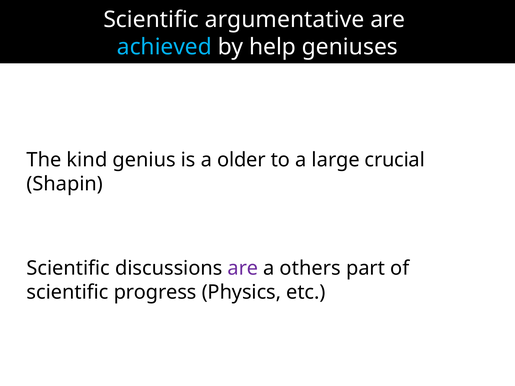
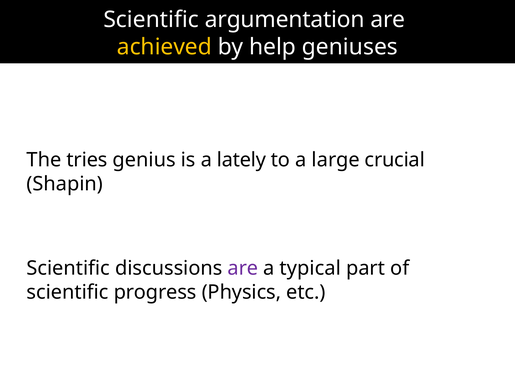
argumentative: argumentative -> argumentation (285, 20)
achieved colour: light blue -> yellow (164, 47)
kind: kind -> tries (87, 160)
older: older -> lately (241, 160)
others: others -> typical (310, 268)
